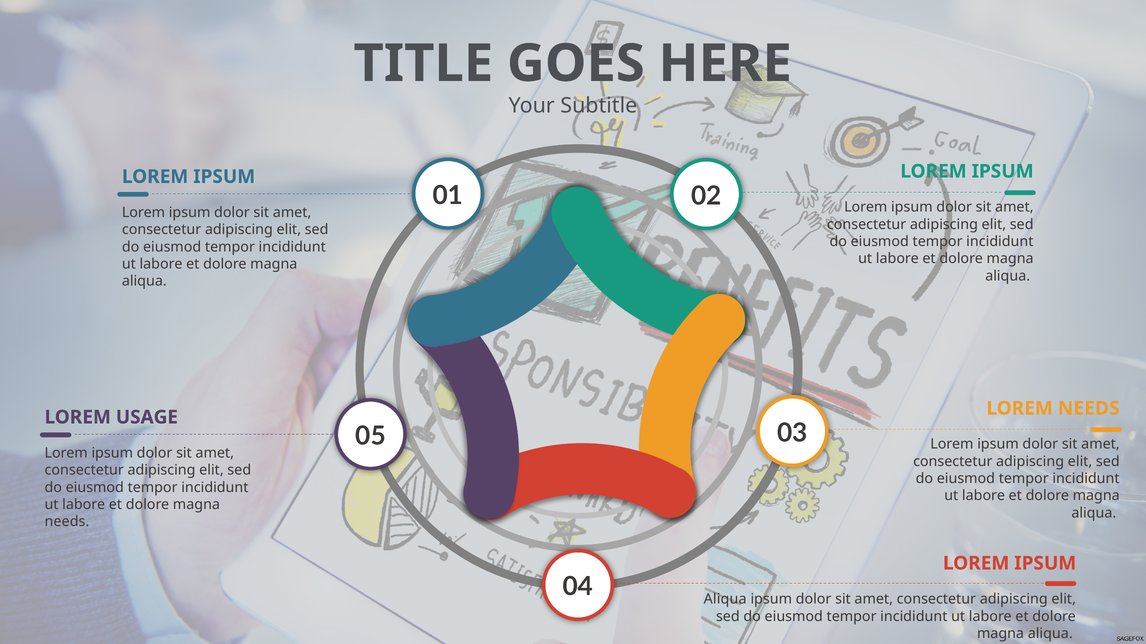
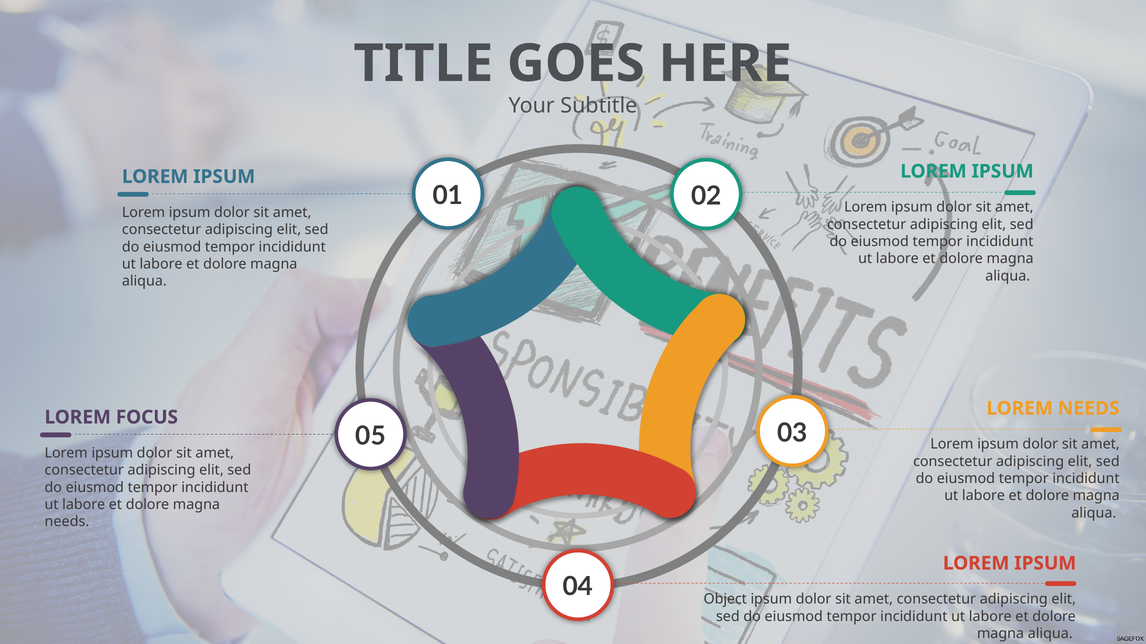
USAGE: USAGE -> FOCUS (147, 418)
Aliqua: Aliqua -> Object (725, 600)
